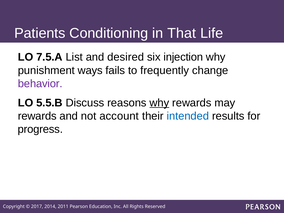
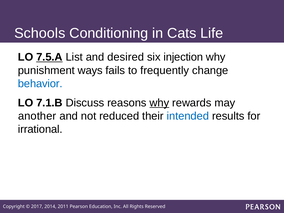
Patients: Patients -> Schools (40, 33)
That: That -> Cats (182, 33)
7.5.A underline: none -> present (49, 57)
behavior colour: purple -> blue (40, 84)
5.5.B: 5.5.B -> 7.1.B (49, 103)
rewards: rewards -> another (37, 116)
account: account -> reduced (119, 116)
progress: progress -> irrational (40, 129)
